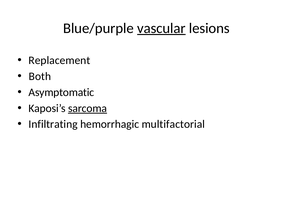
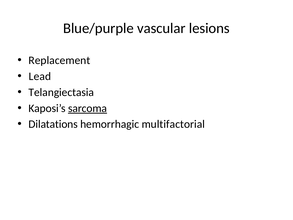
vascular underline: present -> none (161, 28)
Both: Both -> Lead (40, 76)
Asymptomatic: Asymptomatic -> Telangiectasia (61, 92)
Infiltrating: Infiltrating -> Dilatations (53, 124)
